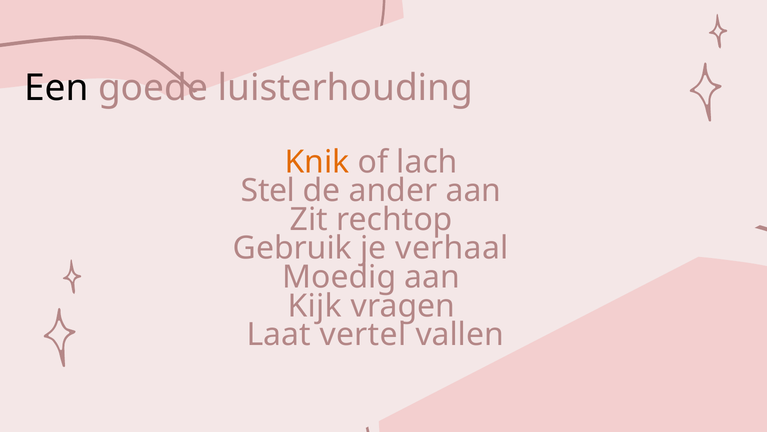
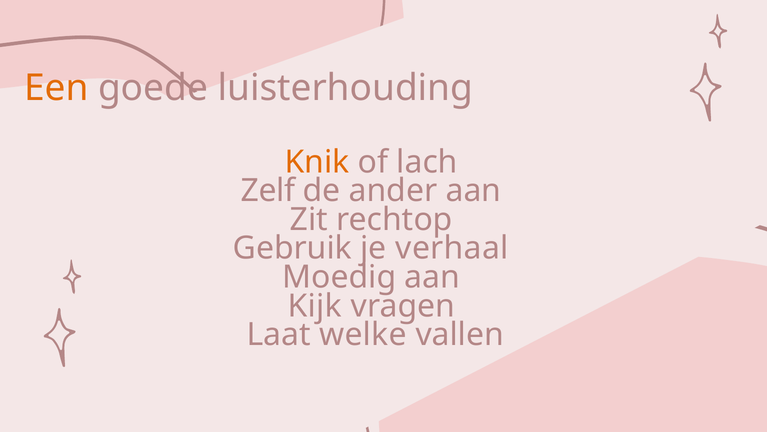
Een colour: black -> orange (56, 88)
Stel: Stel -> Zelf (268, 191)
vertel: vertel -> welke (363, 334)
